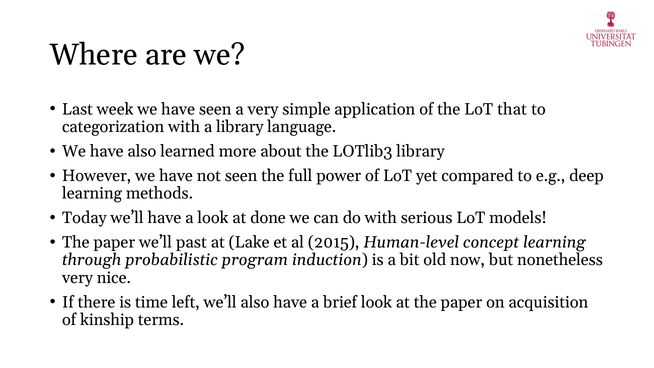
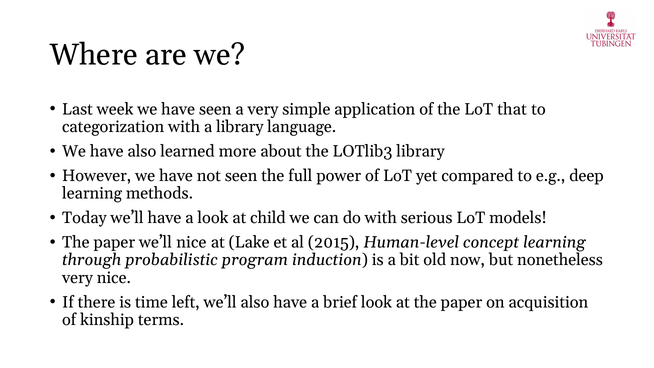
done: done -> child (268, 218)
we’ll past: past -> nice (191, 242)
